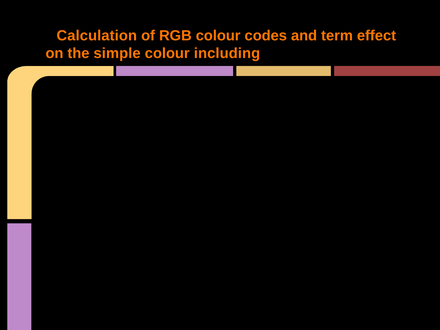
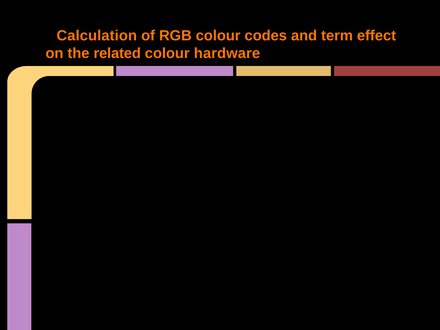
simple: simple -> related (117, 53)
including: including -> hardware (227, 53)
